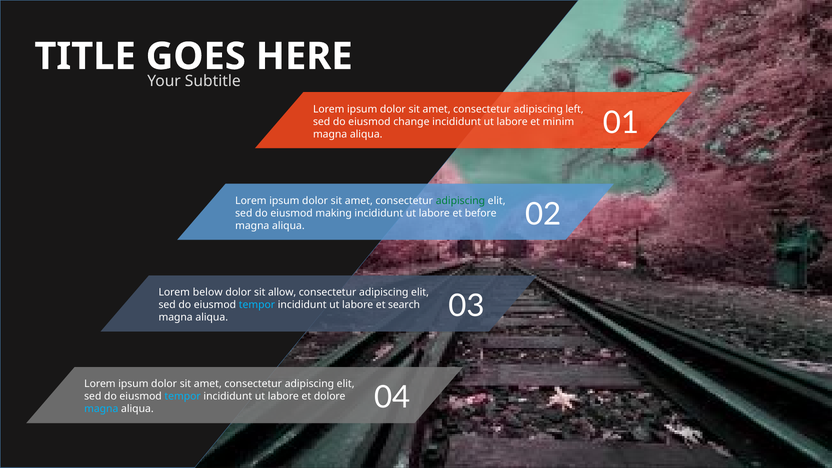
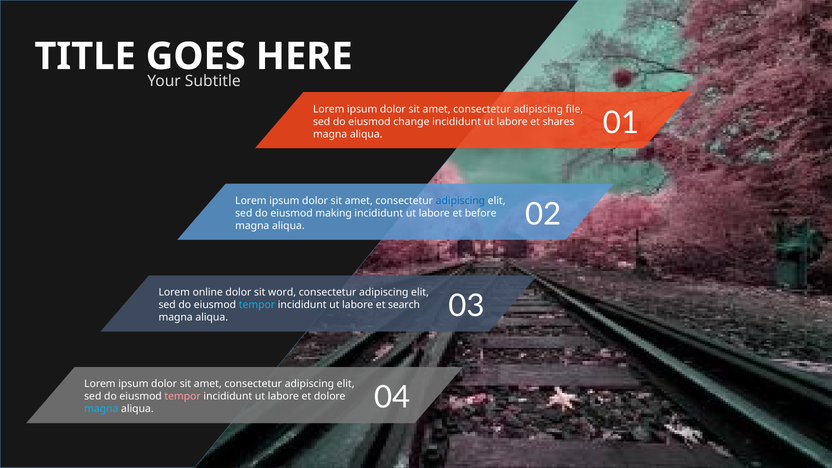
left: left -> file (574, 109)
minim: minim -> shares (558, 122)
adipiscing colour: green -> blue (460, 201)
below: below -> online (208, 292)
allow: allow -> word (282, 292)
tempor colour: light blue -> pink (183, 396)
